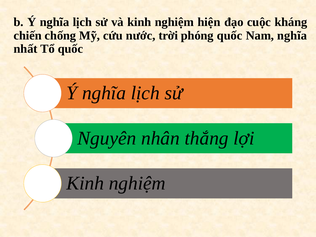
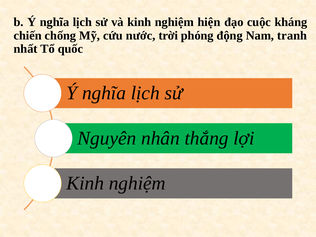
phóng quốc: quốc -> động (230, 35)
Nam nghĩa: nghĩa -> tranh (292, 35)
